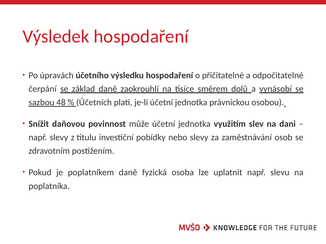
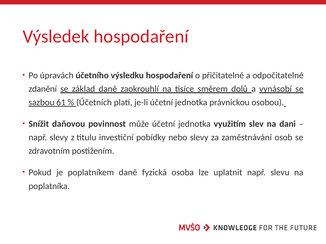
čerpání: čerpání -> zdanění (43, 89)
48: 48 -> 61 (61, 103)
